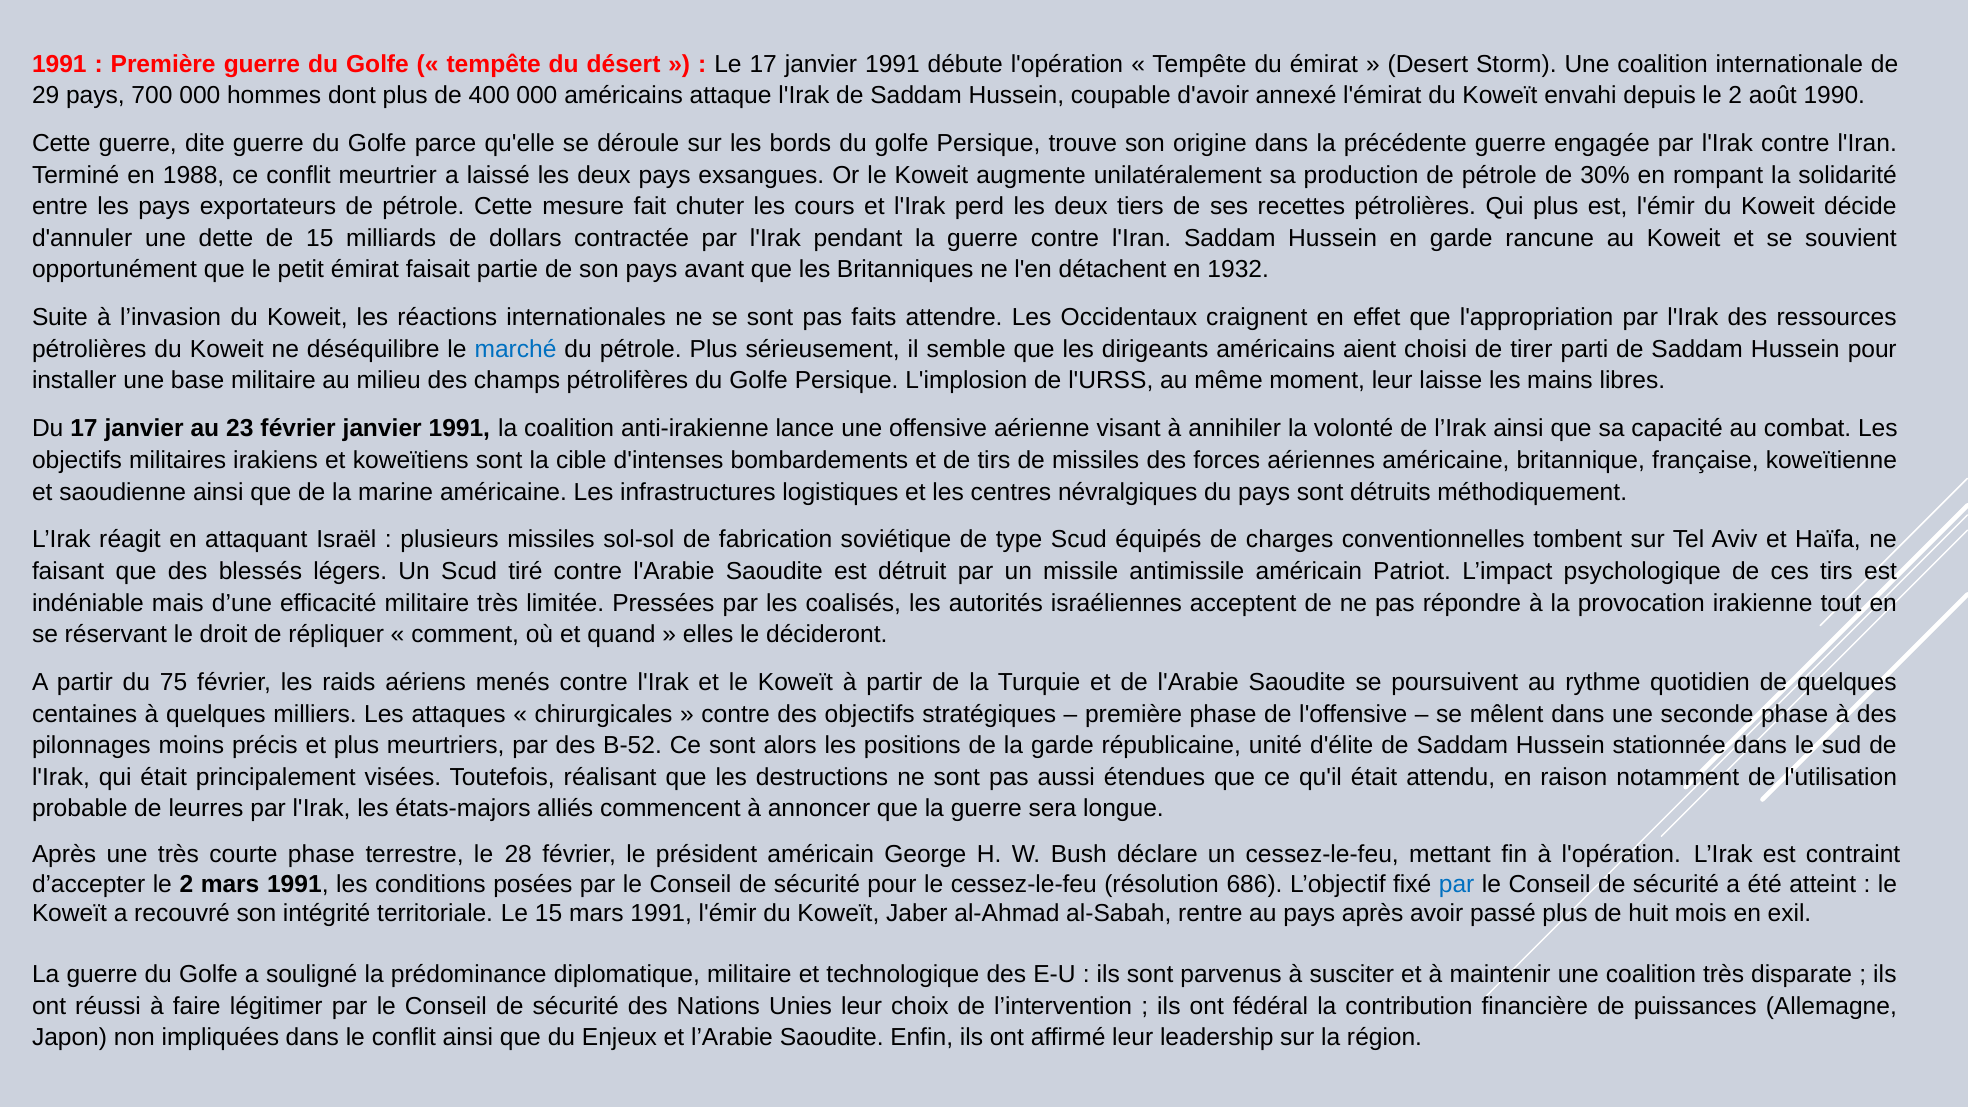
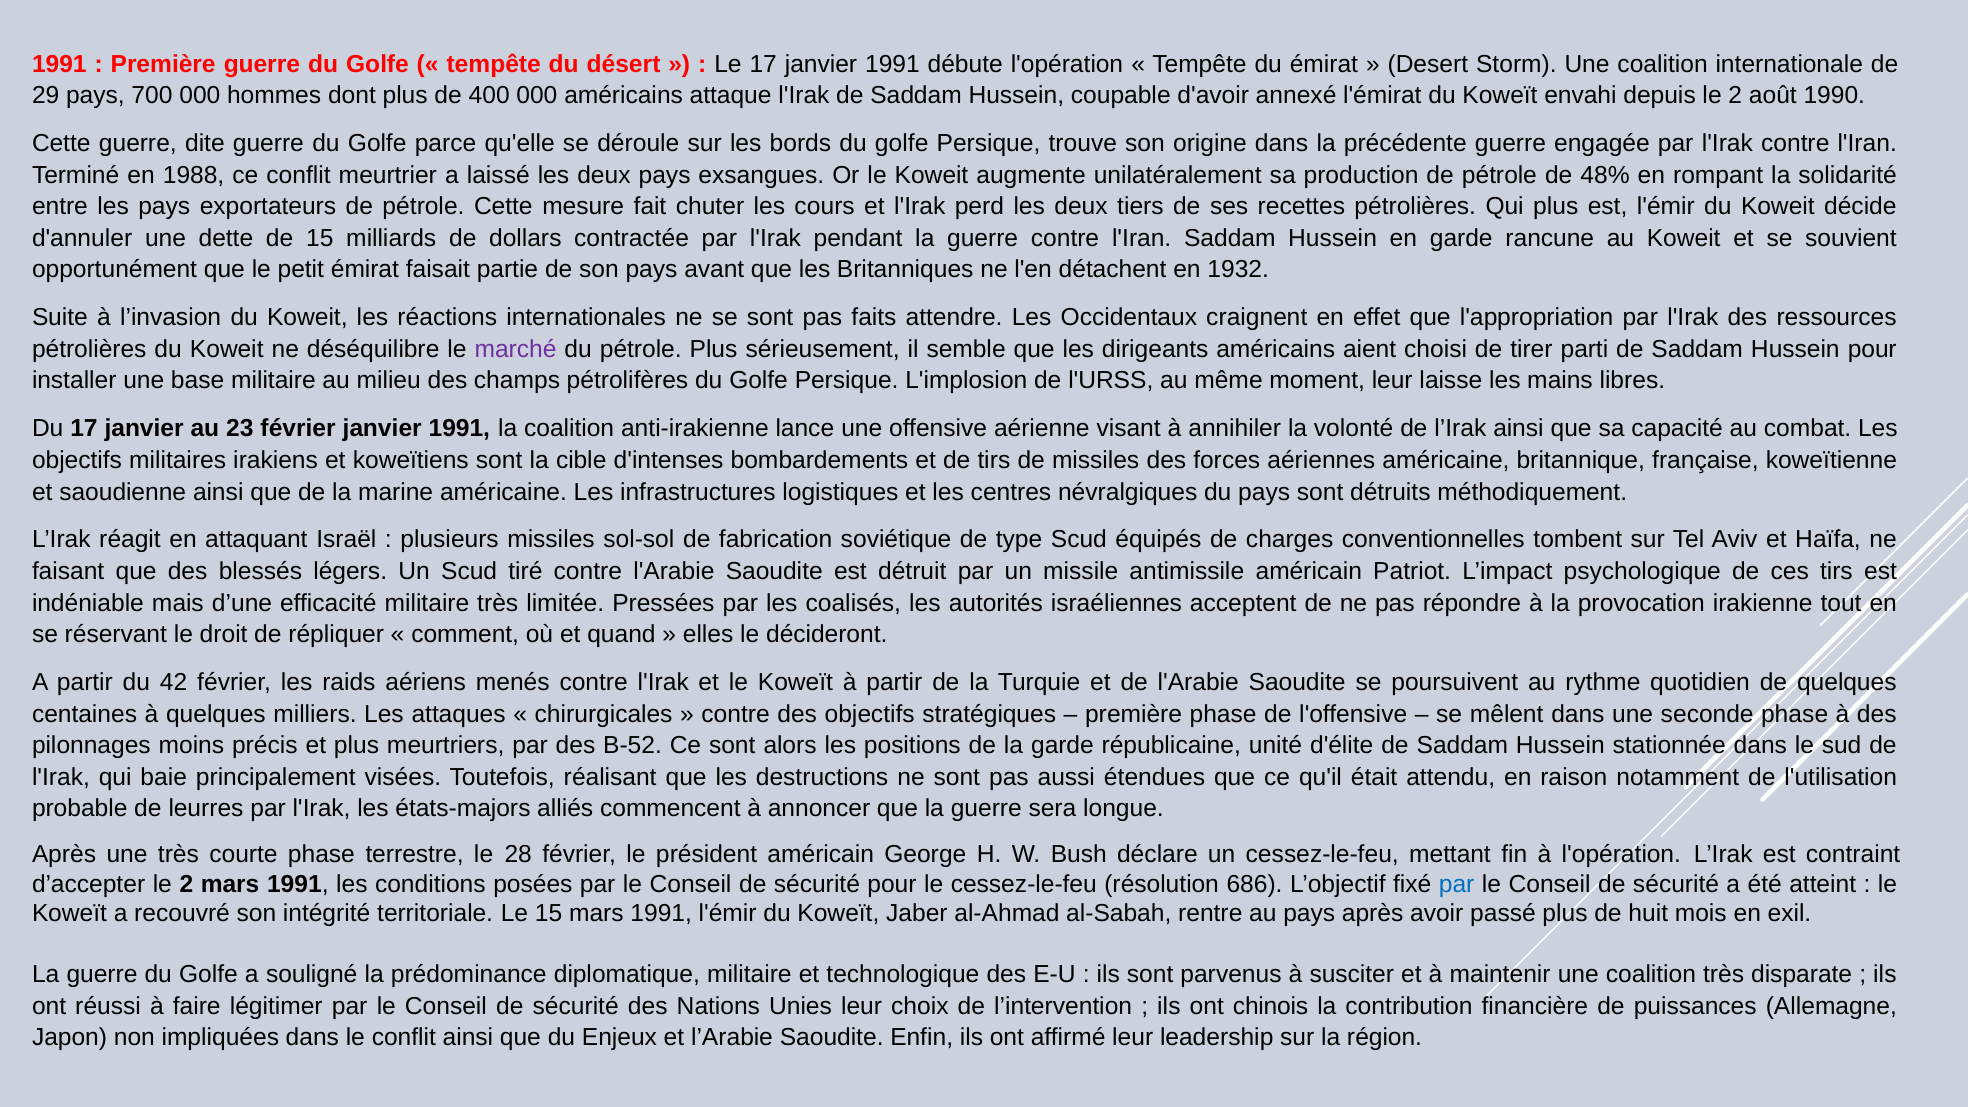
30%: 30% -> 48% (1605, 175)
marché colour: blue -> purple (516, 349)
75: 75 -> 42 (174, 682)
qui était: était -> baie (164, 777)
fédéral: fédéral -> chinois (1271, 1006)
